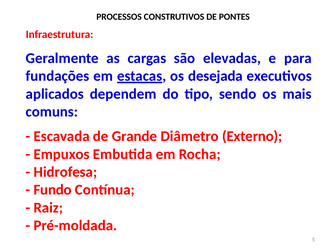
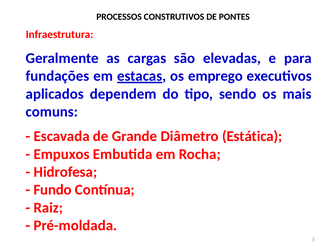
desejada: desejada -> emprego (215, 76)
Externo: Externo -> Estática (252, 136)
